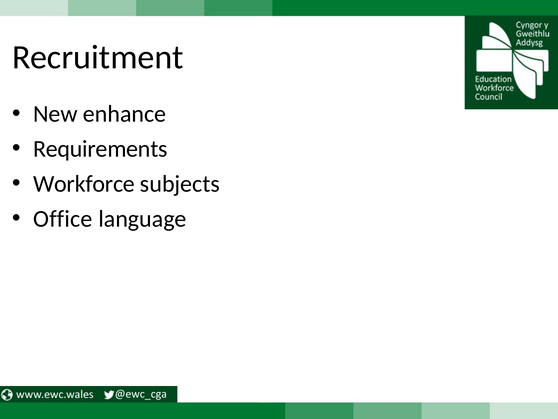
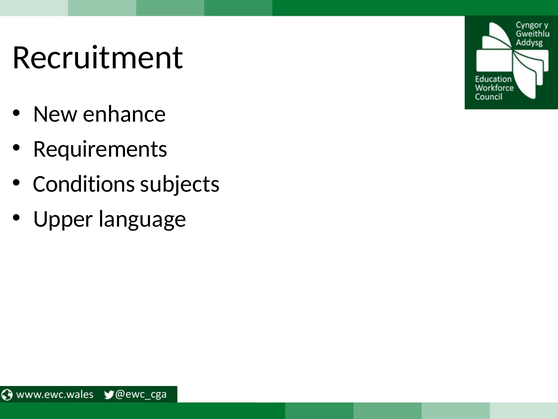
Workforce: Workforce -> Conditions (84, 184)
Office: Office -> Upper (63, 219)
